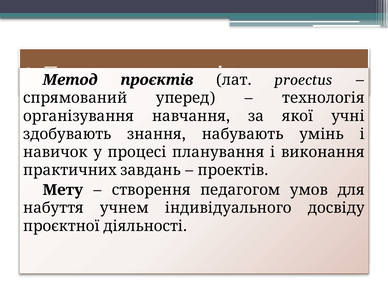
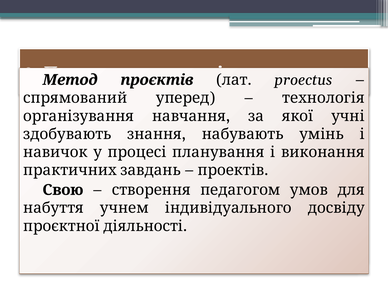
Мету: Мету -> Свою (63, 190)
